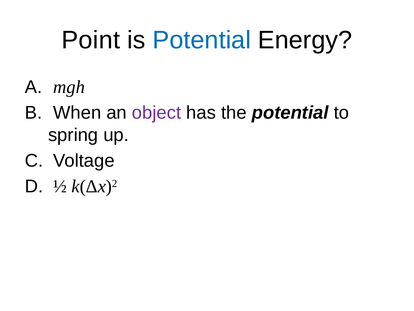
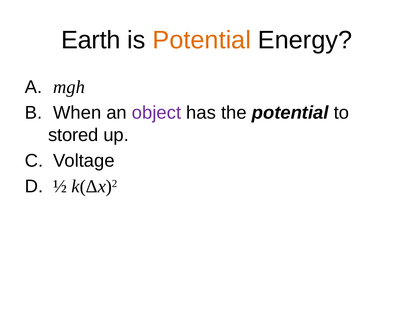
Point: Point -> Earth (91, 40)
Potential colour: blue -> orange (202, 40)
spring: spring -> stored (73, 135)
